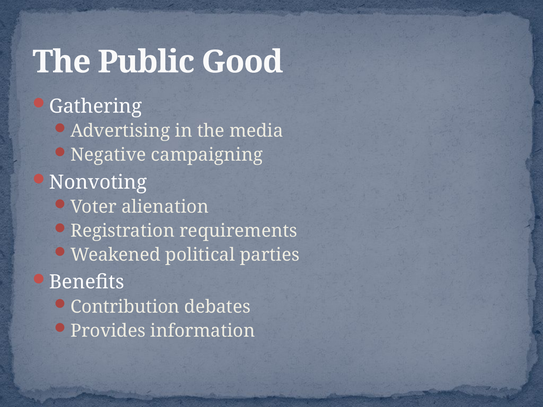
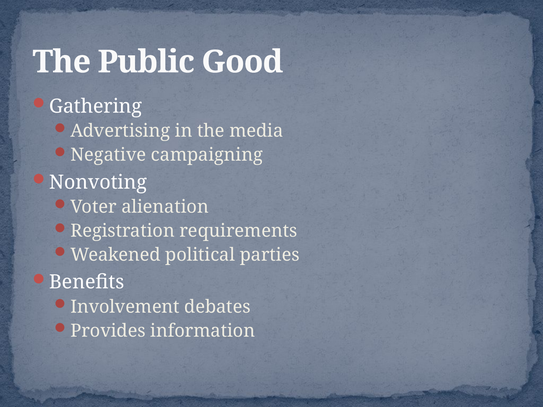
Contribution: Contribution -> Involvement (125, 307)
